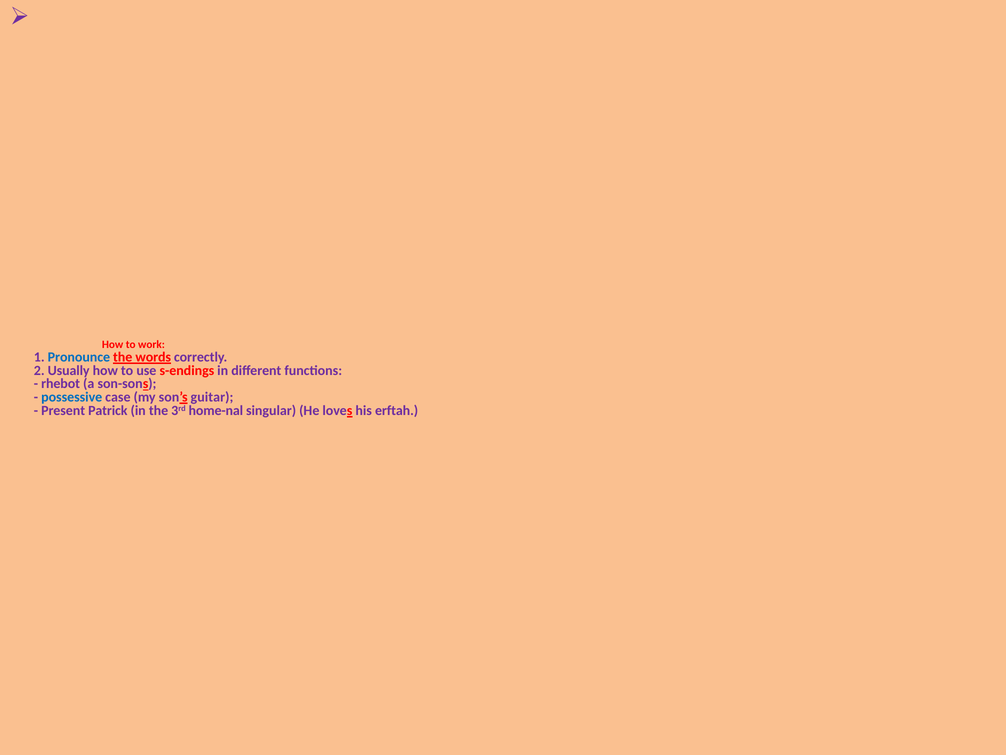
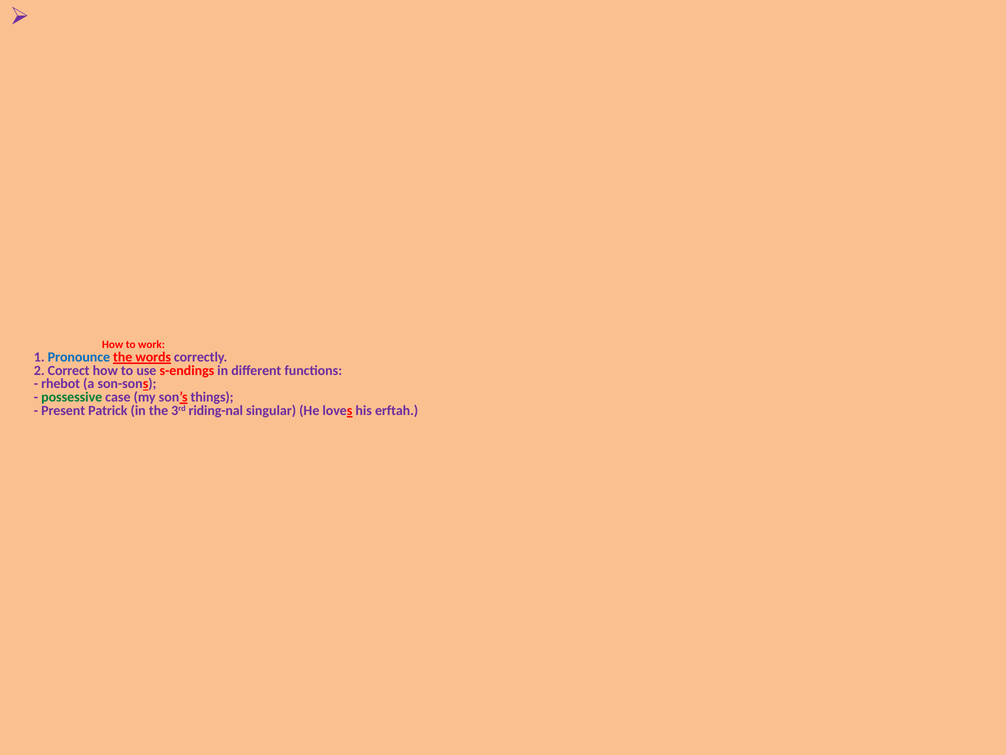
Usually: Usually -> Correct (69, 370)
possessive colour: blue -> green (72, 397)
guitar: guitar -> things (212, 397)
home-nal: home-nal -> riding-nal (216, 410)
